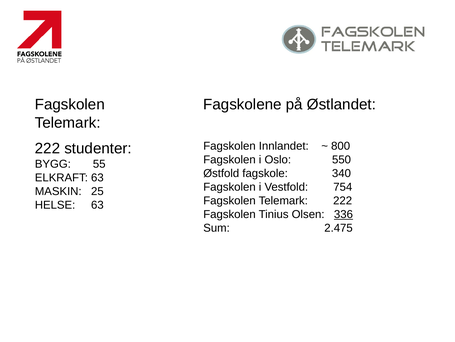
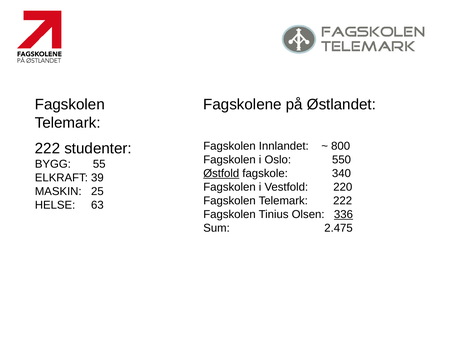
Østfold underline: none -> present (221, 173)
ELKRAFT 63: 63 -> 39 (97, 177)
754: 754 -> 220 (343, 187)
